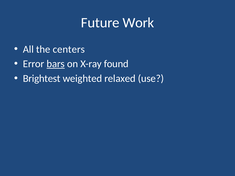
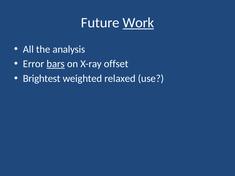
Work underline: none -> present (138, 23)
centers: centers -> analysis (69, 49)
found: found -> offset (116, 64)
